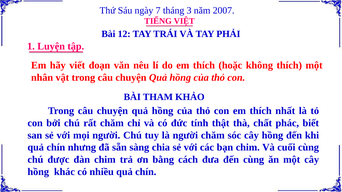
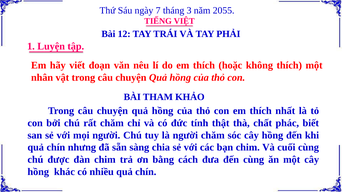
2007: 2007 -> 2055 (224, 11)
